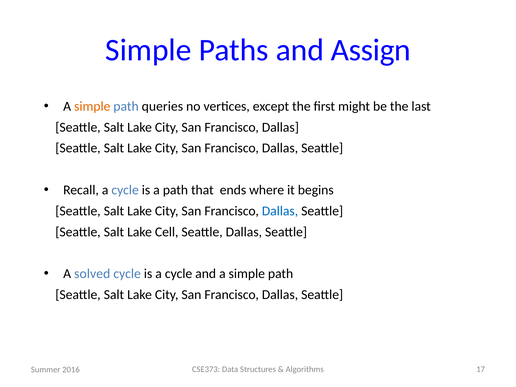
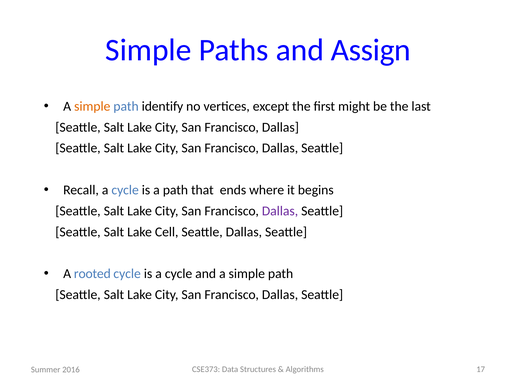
queries: queries -> identify (162, 106)
Dallas colour: blue -> purple (280, 211)
solved: solved -> rooted (92, 274)
